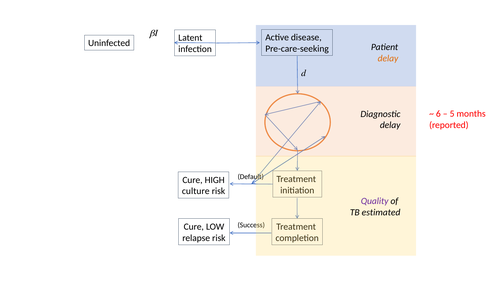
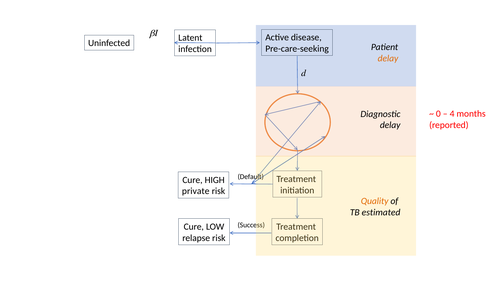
6: 6 -> 0 (438, 114)
5: 5 -> 4 (452, 114)
culture: culture -> private (196, 191)
Quality colour: purple -> orange (375, 201)
